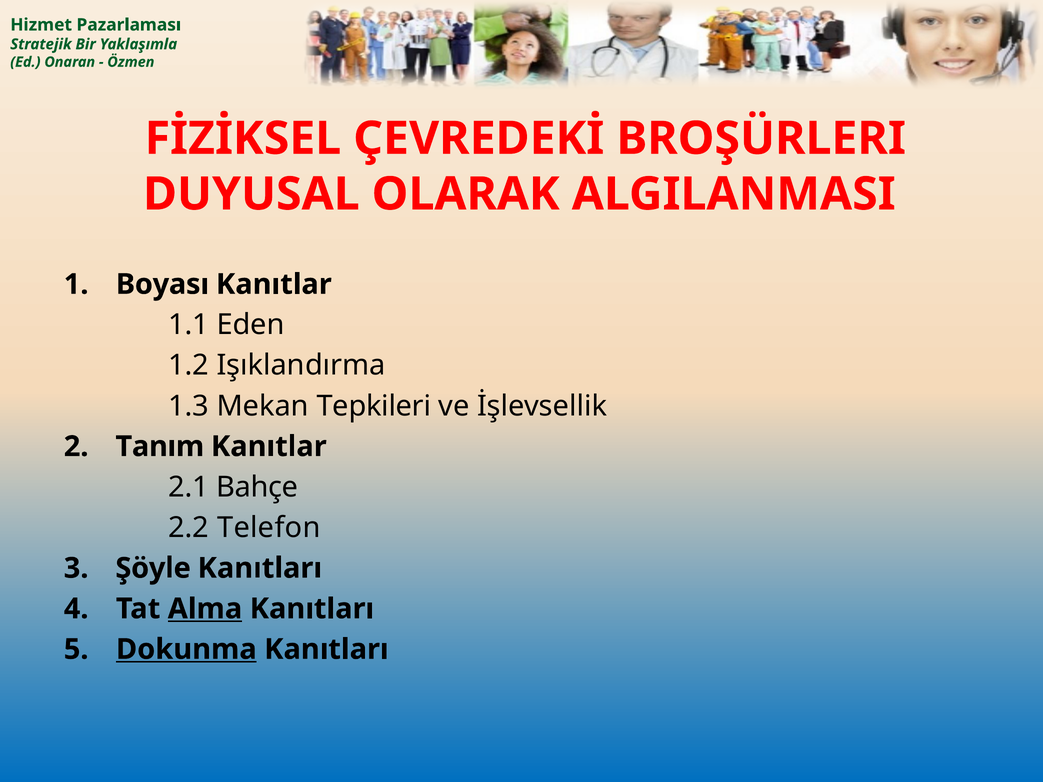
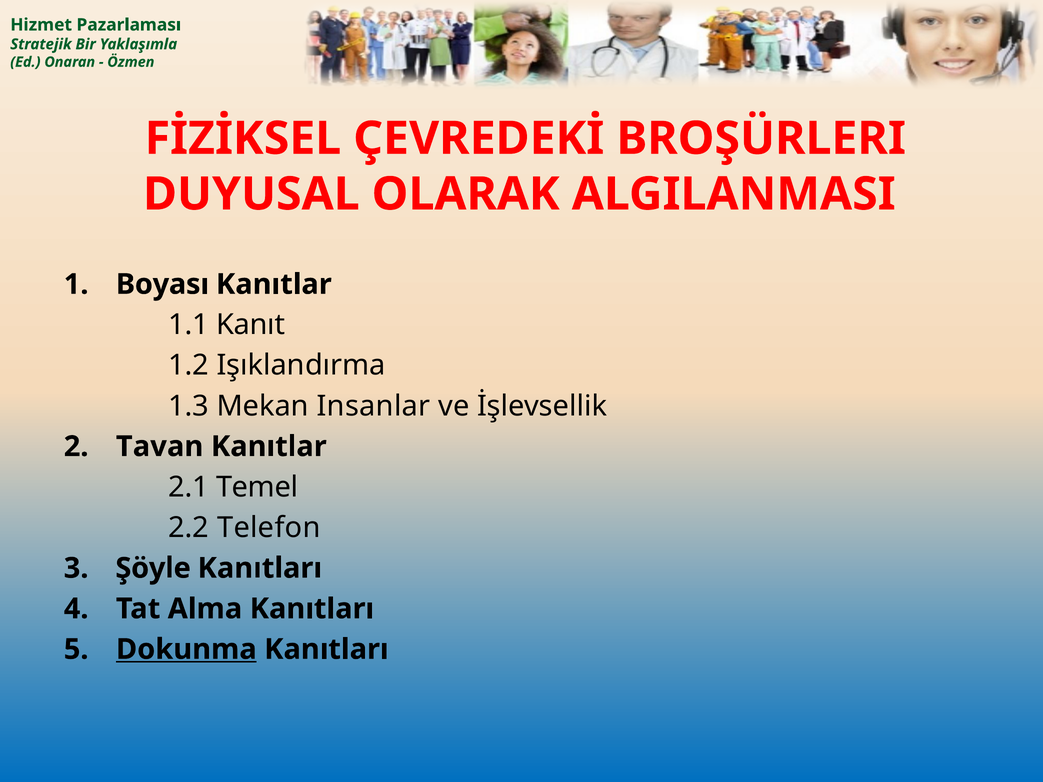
Eden: Eden -> Kanıt (251, 325)
Tepkileri: Tepkileri -> Insanlar (374, 406)
Tanım: Tanım -> Tavan (160, 447)
Bahçe: Bahçe -> Temel (257, 487)
Alma underline: present -> none (205, 609)
